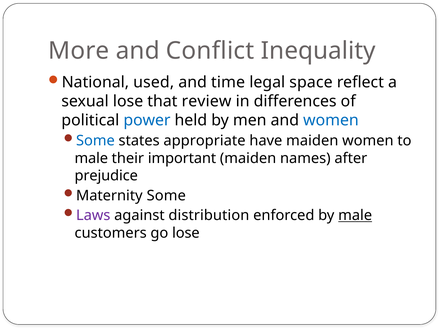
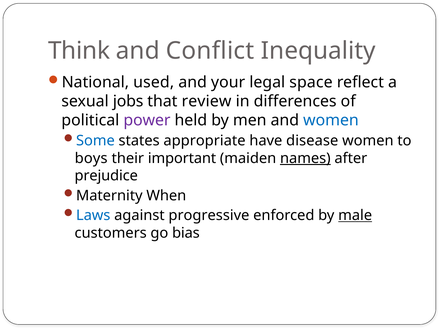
More: More -> Think (79, 51)
time: time -> your (228, 82)
sexual lose: lose -> jobs (128, 101)
power colour: blue -> purple (147, 120)
have maiden: maiden -> disease (312, 141)
male: male -> boys (91, 158)
names underline: none -> present (305, 158)
Maternity Some: Some -> When (166, 196)
Laws colour: purple -> blue (93, 216)
distribution: distribution -> progressive (209, 216)
go lose: lose -> bias (186, 233)
